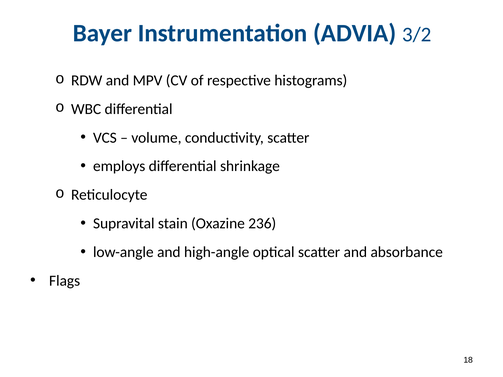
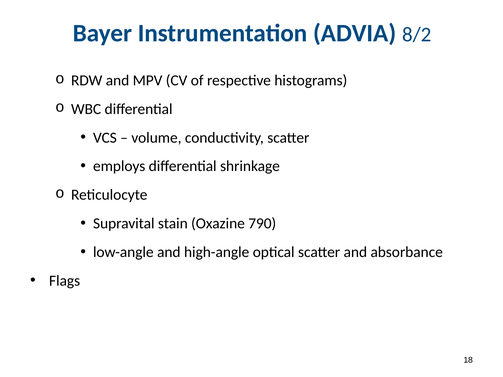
3/2: 3/2 -> 8/2 (417, 35)
236: 236 -> 790 (262, 224)
